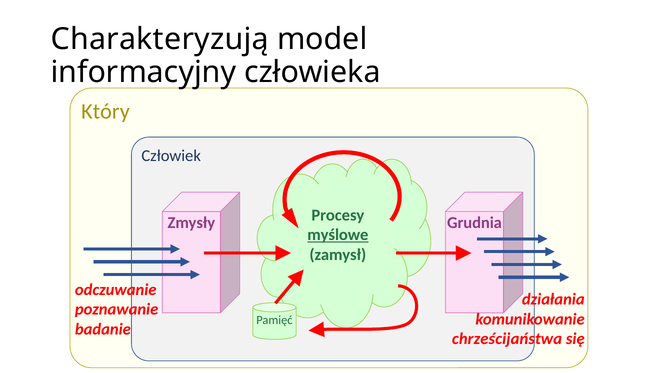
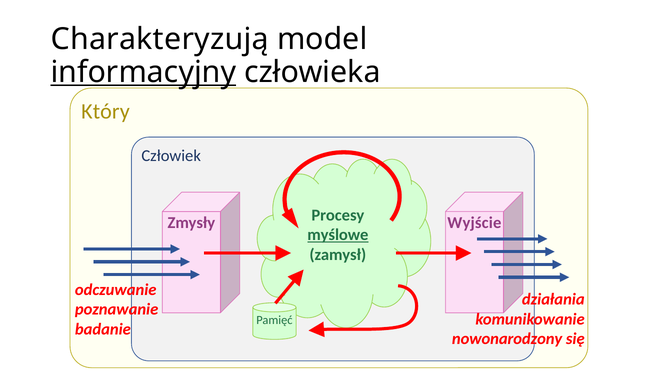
informacyjny underline: none -> present (143, 72)
Grudnia: Grudnia -> Wyjście (474, 223)
chrześcijaństwa: chrześcijaństwa -> nowonarodzony (507, 339)
